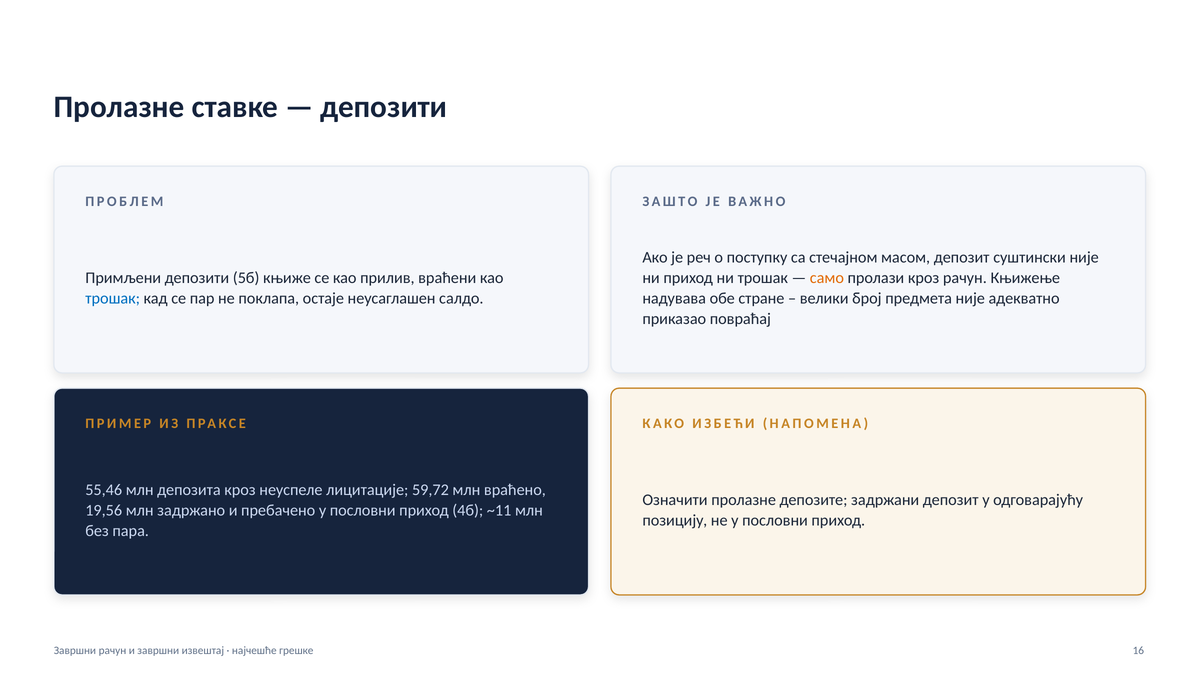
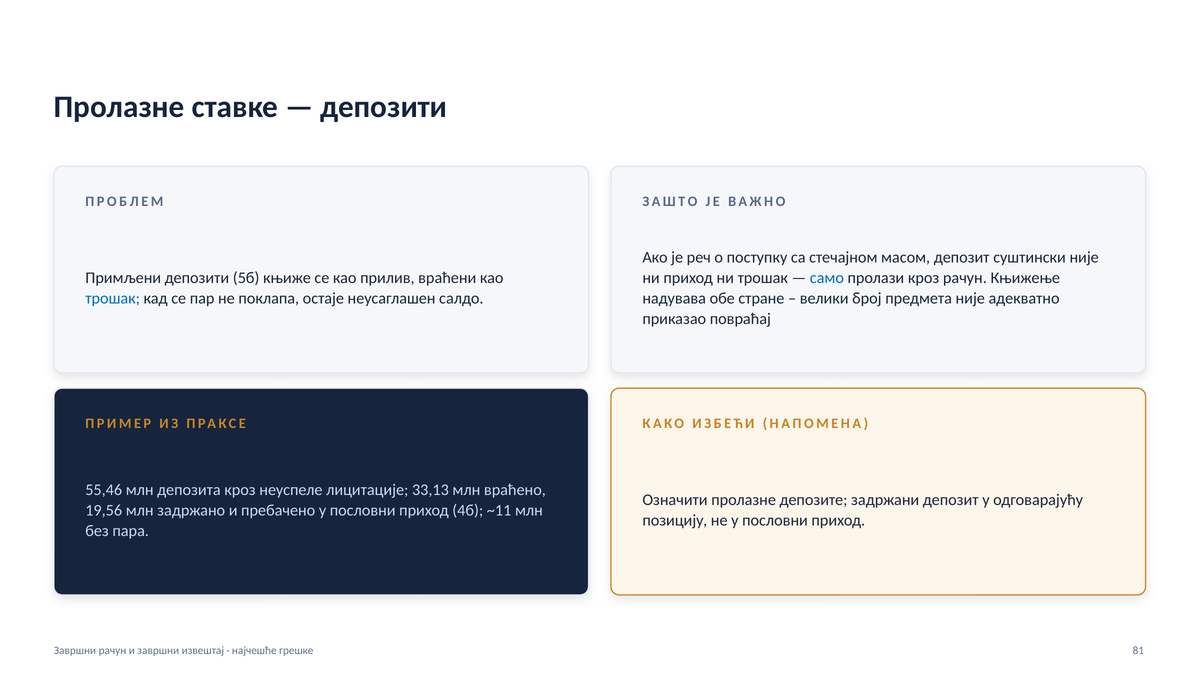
само colour: orange -> blue (827, 278)
59,72: 59,72 -> 33,13 (430, 490)
16: 16 -> 81 (1138, 650)
